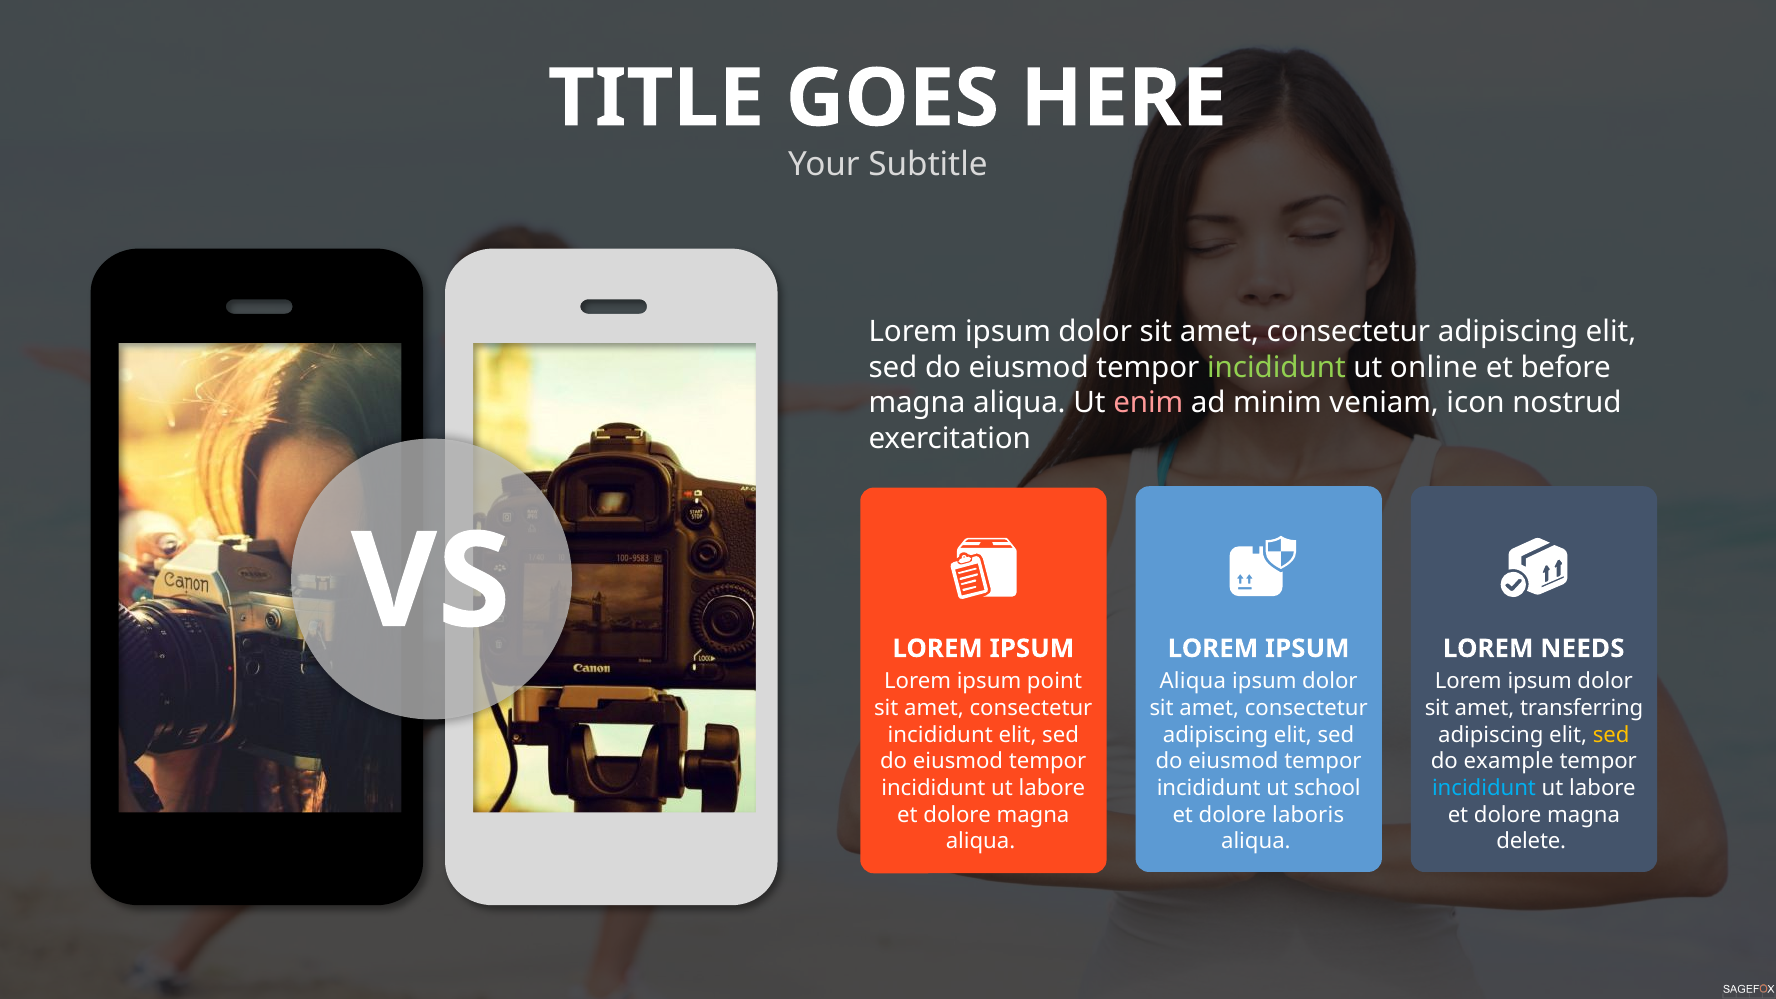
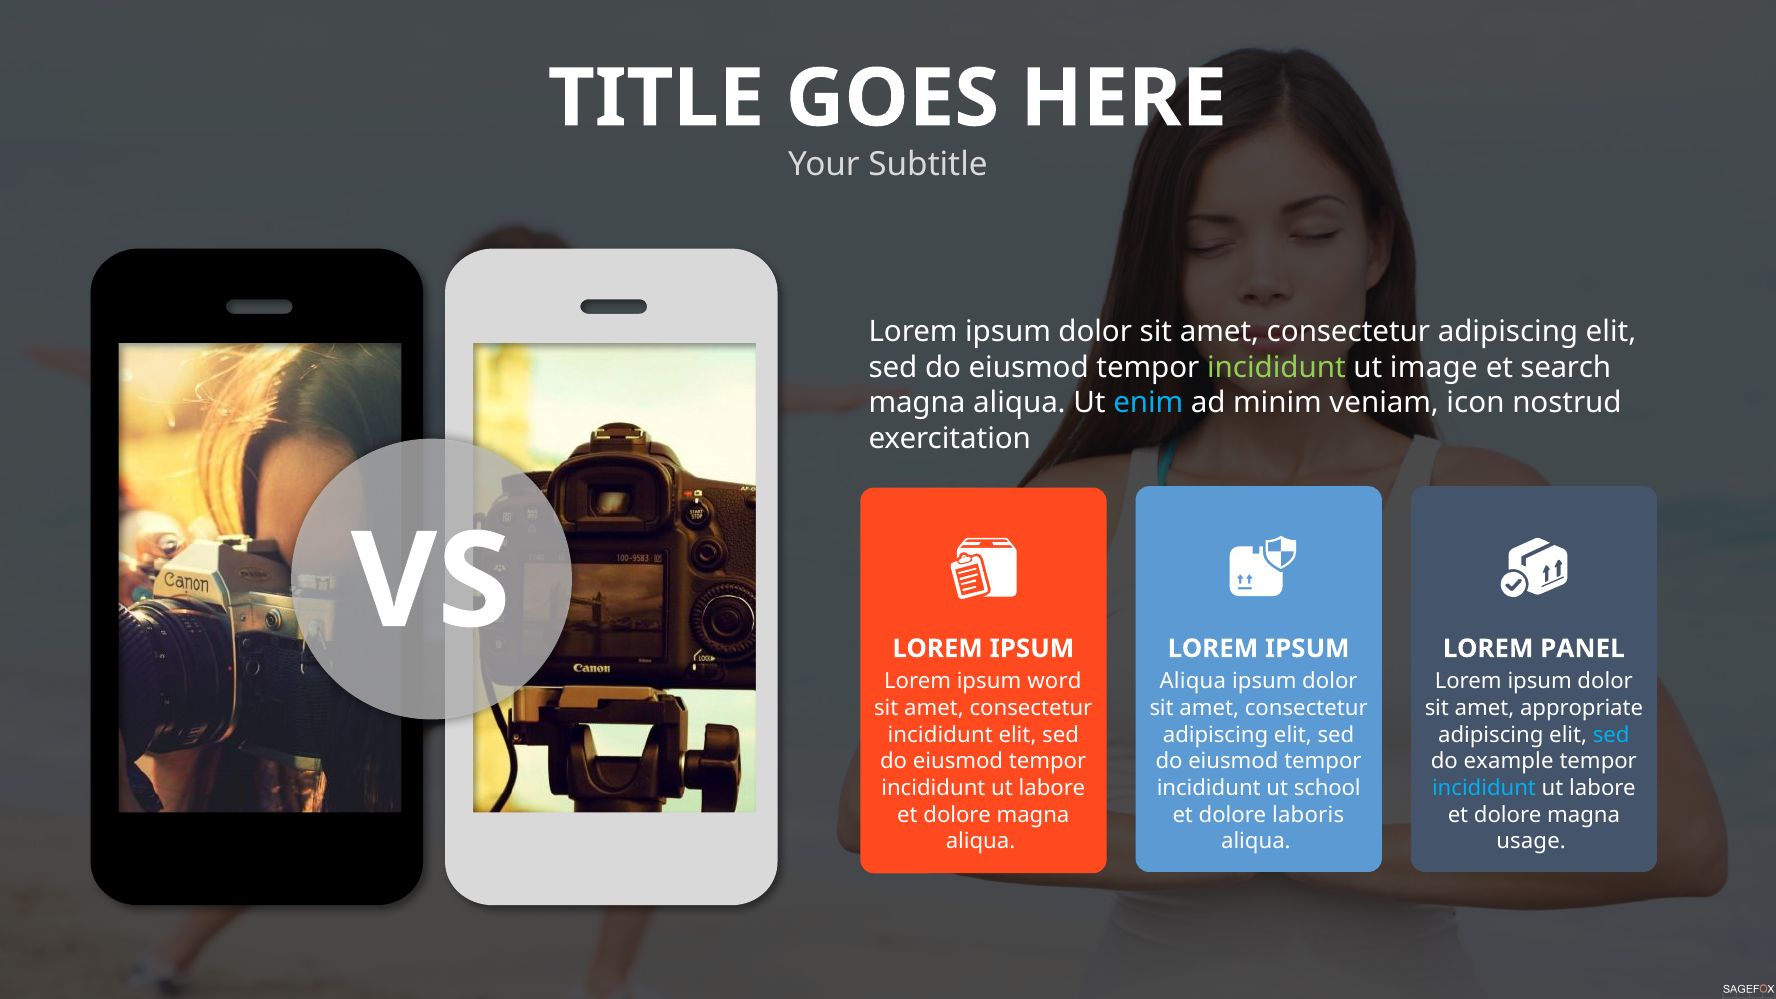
online: online -> image (1434, 367)
before: before -> search (1566, 367)
enim colour: pink -> light blue (1148, 403)
NEEDS: NEEDS -> PANEL (1582, 649)
point: point -> word (1054, 682)
transferring: transferring -> appropriate (1582, 708)
sed colour: yellow -> light blue (1611, 735)
delete: delete -> usage (1531, 841)
